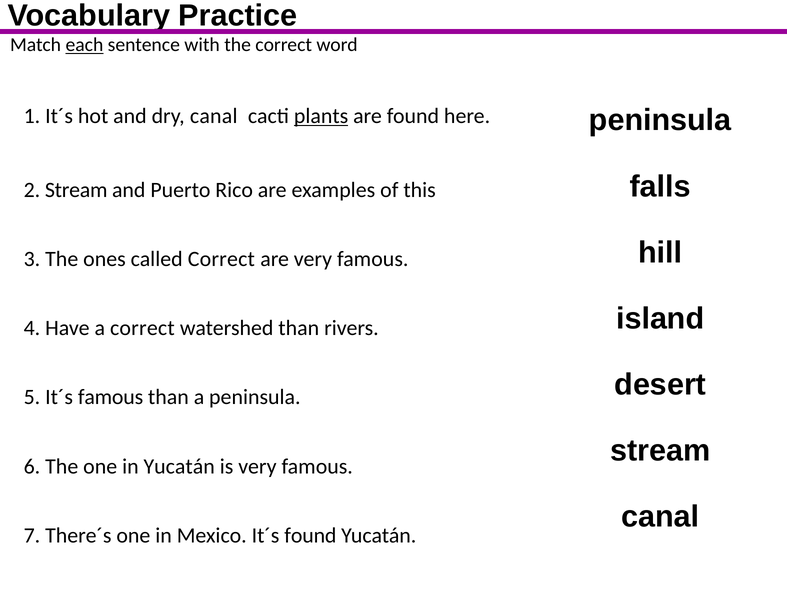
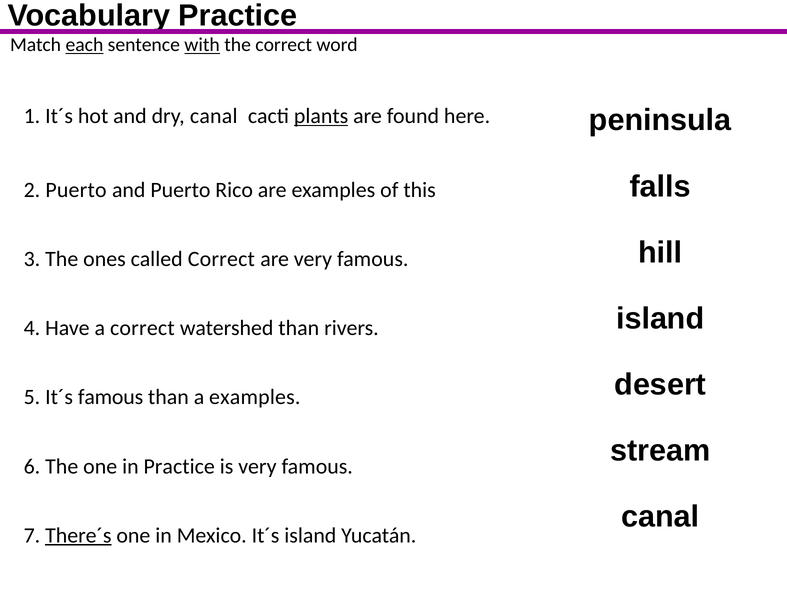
with underline: none -> present (202, 45)
2 Stream: Stream -> Puerto (76, 190)
a peninsula: peninsula -> examples (255, 397)
in Yucatán: Yucatán -> Practice (179, 467)
There´s underline: none -> present (78, 536)
It´s found: found -> island (310, 536)
